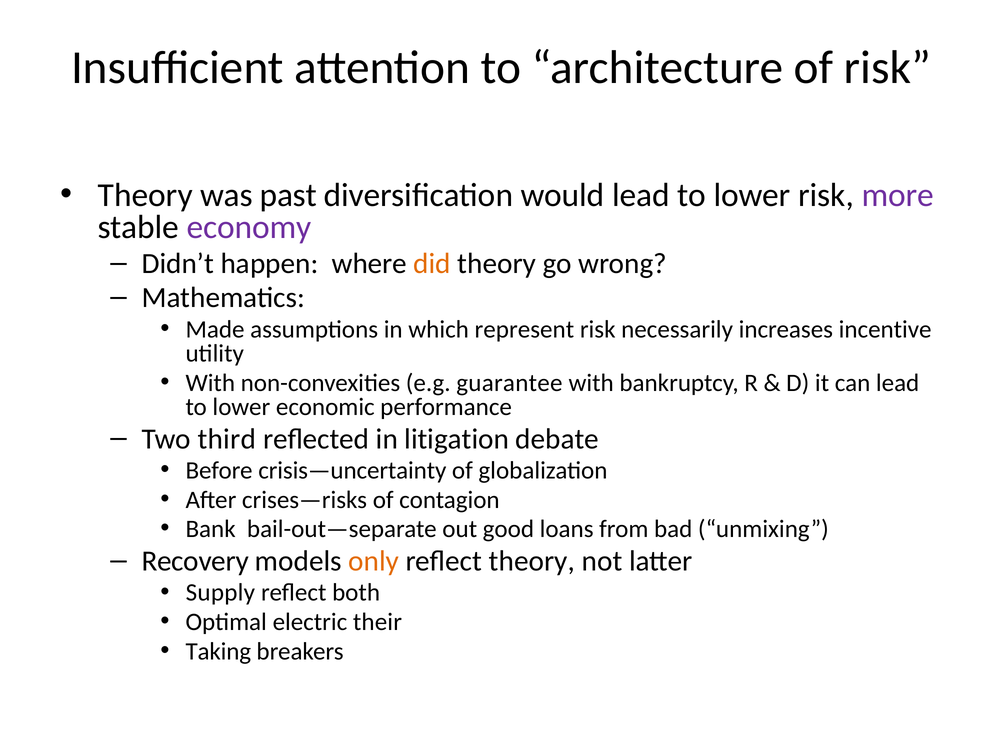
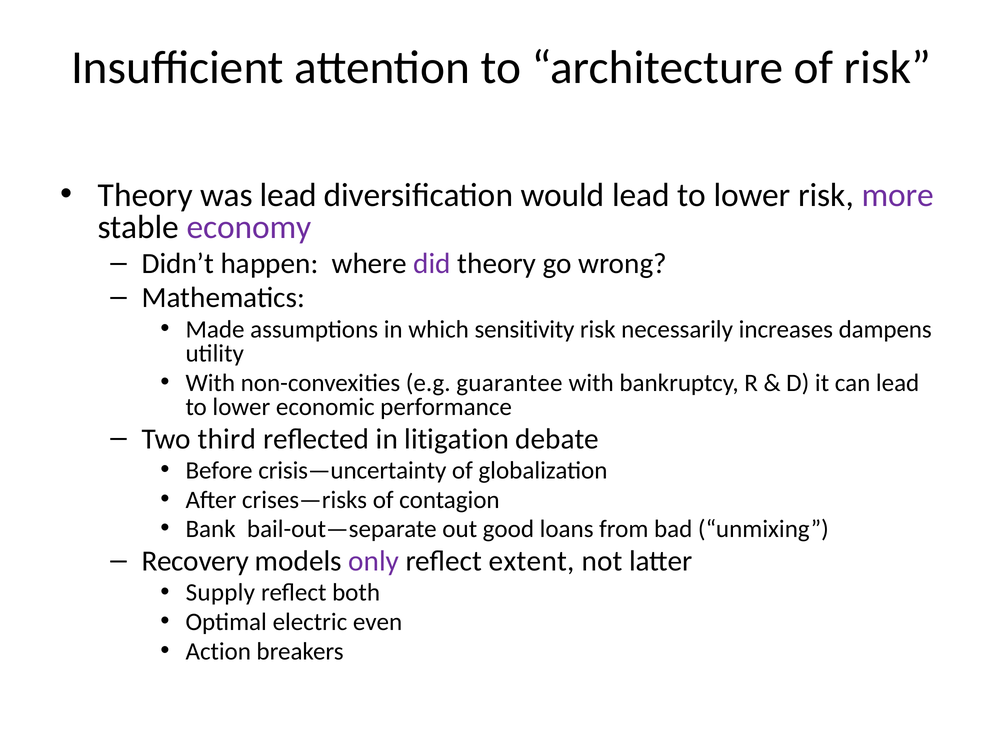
was past: past -> lead (288, 195)
did colour: orange -> purple (432, 264)
represent: represent -> sensitivity (524, 329)
incentive: incentive -> dampens (885, 329)
only colour: orange -> purple (374, 561)
reflect theory: theory -> extent (532, 561)
their: their -> even (378, 622)
Taking: Taking -> Action (218, 652)
